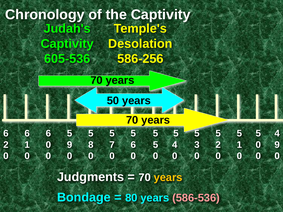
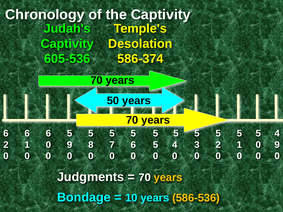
586-256: 586-256 -> 586-374 (140, 59)
80: 80 -> 10 (131, 198)
586-536 colour: pink -> yellow (196, 198)
